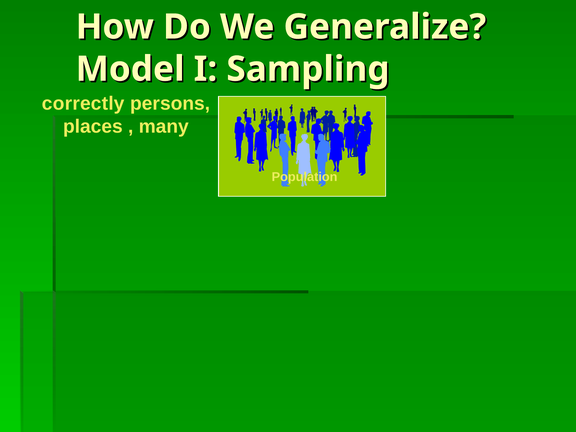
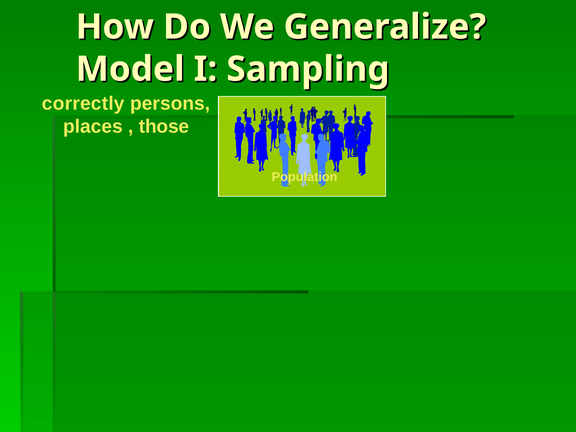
many: many -> those (164, 127)
